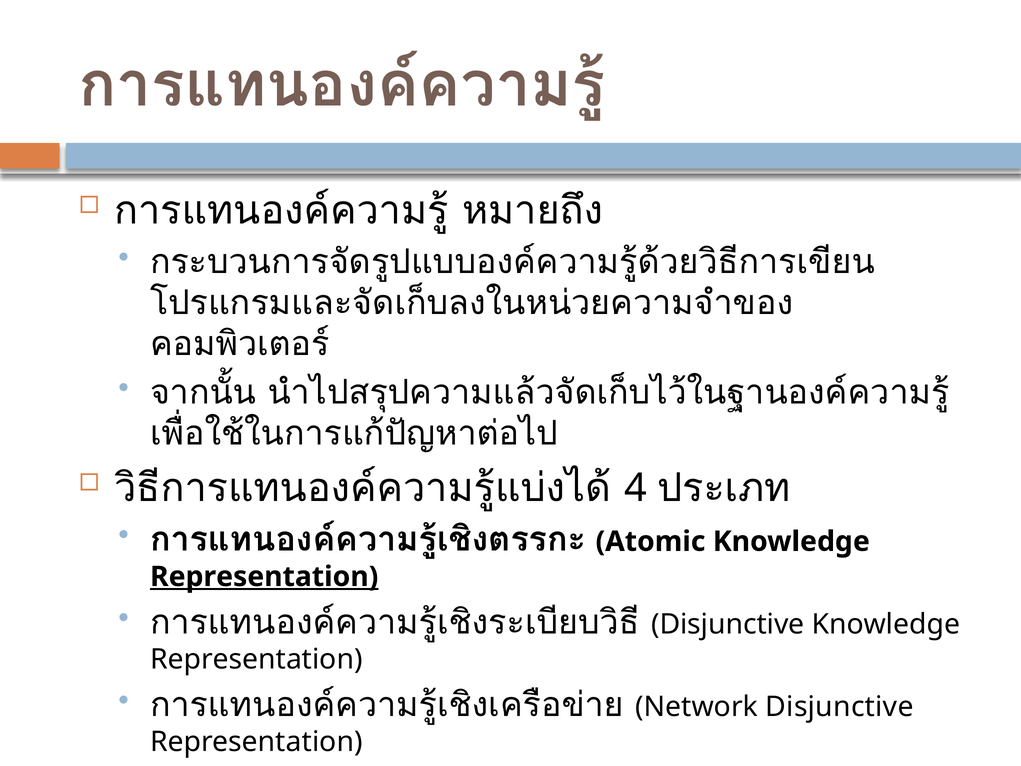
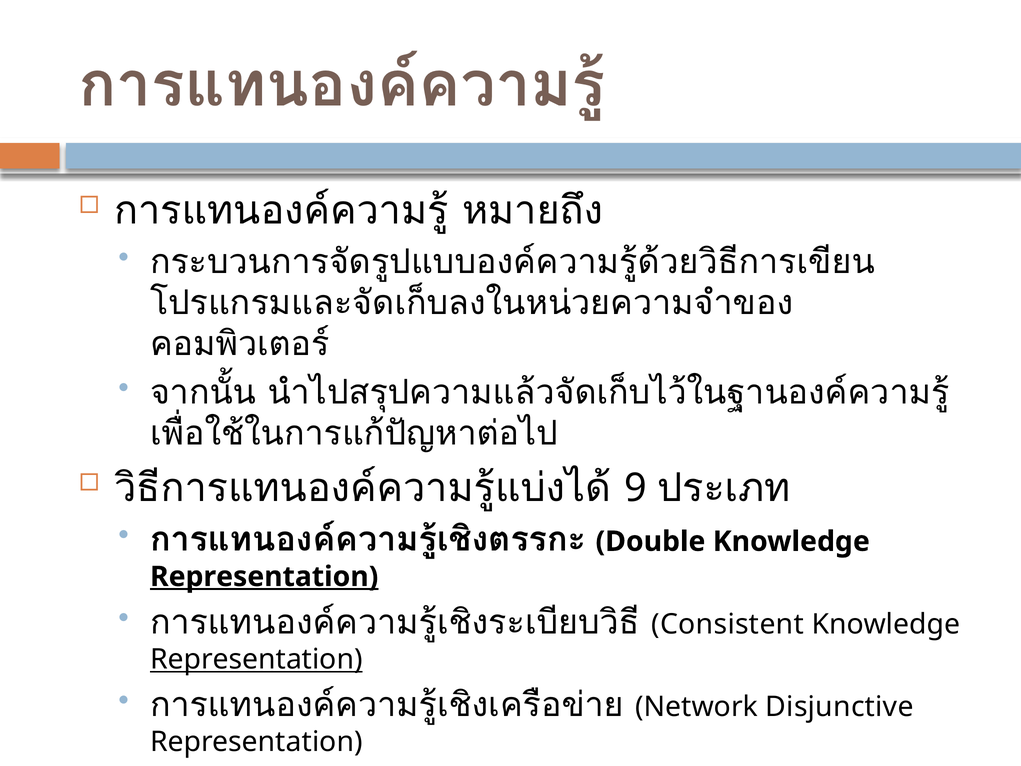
4: 4 -> 9 (636, 488)
Atomic: Atomic -> Double (650, 541)
Disjunctive: Disjunctive -> Consistent (728, 624)
Representation underline: none -> present (256, 659)
